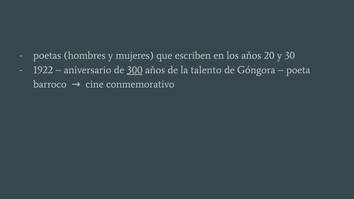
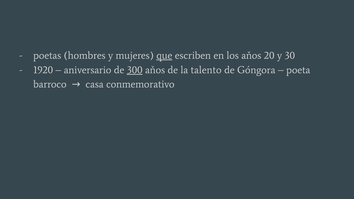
que underline: none -> present (164, 55)
1922: 1922 -> 1920 (43, 70)
cine: cine -> casa (95, 84)
